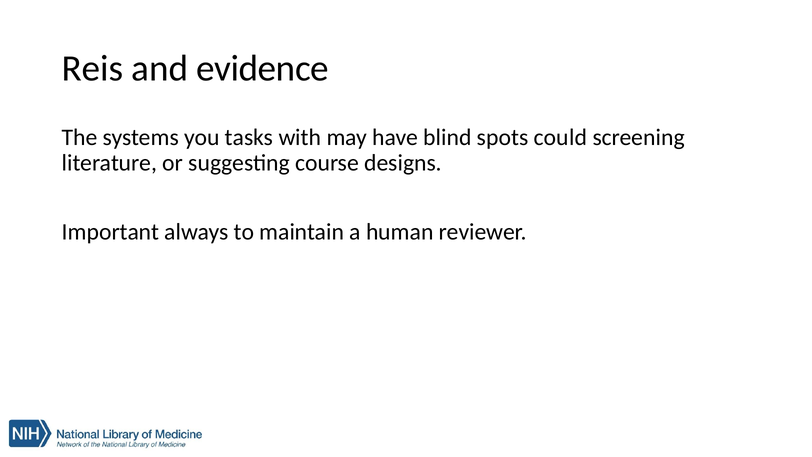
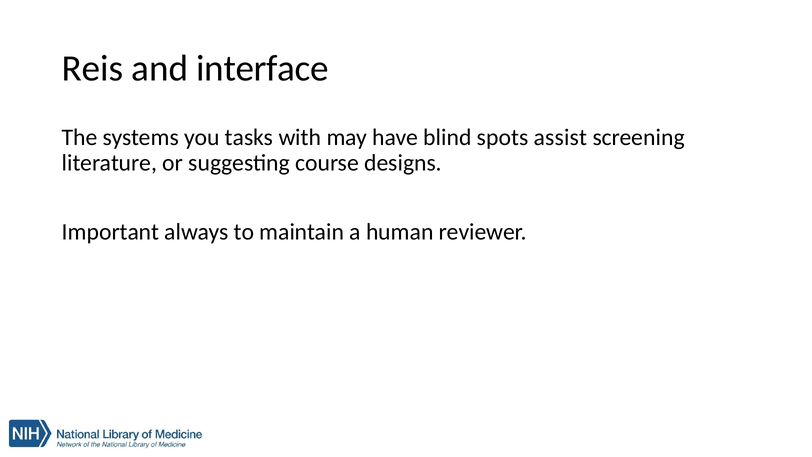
evidence: evidence -> interface (262, 68)
could: could -> assist (560, 137)
